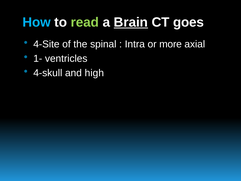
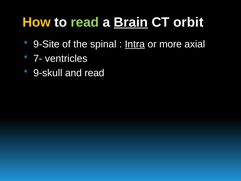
How colour: light blue -> yellow (37, 22)
goes: goes -> orbit (188, 22)
4-Site: 4-Site -> 9-Site (46, 44)
Intra underline: none -> present (135, 44)
1-: 1- -> 7- (38, 58)
4-skull: 4-skull -> 9-skull (48, 73)
and high: high -> read (94, 73)
